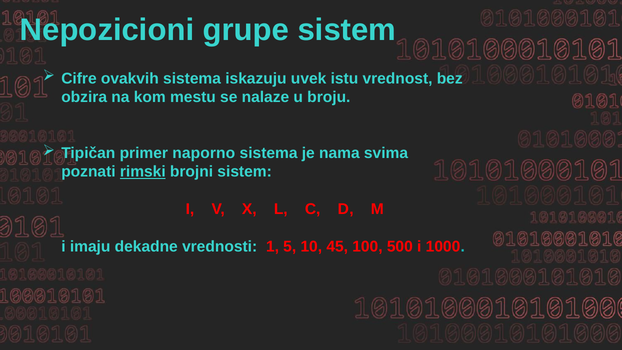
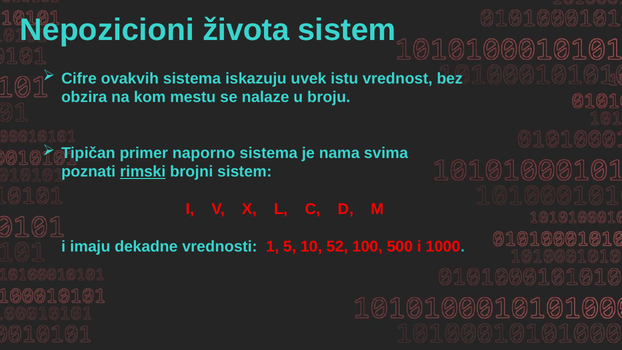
grupe: grupe -> života (246, 30)
45: 45 -> 52 (337, 246)
